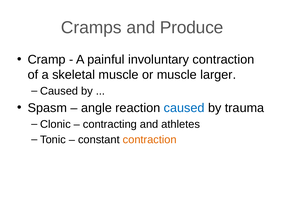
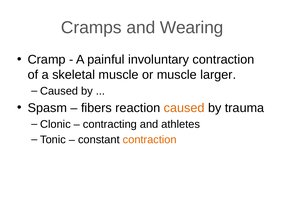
Produce: Produce -> Wearing (192, 27)
angle: angle -> fibers (96, 108)
caused colour: blue -> orange (184, 108)
